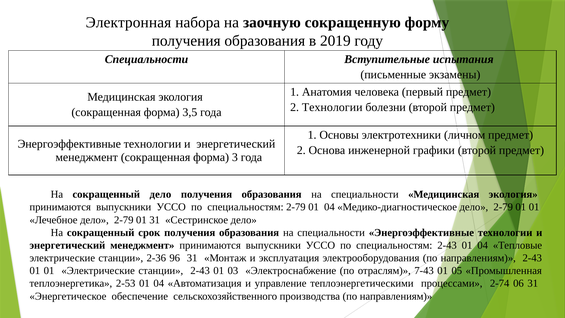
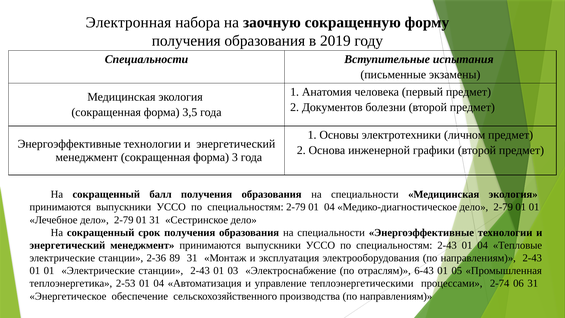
2 Технологии: Технологии -> Документов (332, 107)
сокращенный дело: дело -> балл (161, 194)
96: 96 -> 89 (175, 258)
7-43: 7-43 -> 6-43 (424, 271)
